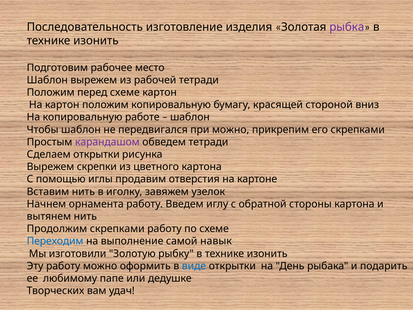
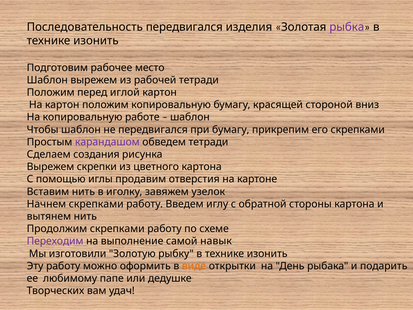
Последовательность изготовление: изготовление -> передвигался (184, 27)
перед схеме: схеме -> иглой (125, 92)
при можно: можно -> бумагу (231, 130)
Сделаем открытки: открытки -> создания (96, 154)
Начнем орнамента: орнамента -> скрепками (96, 204)
Переходим colour: blue -> purple (55, 241)
виде colour: blue -> orange (194, 266)
